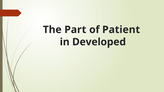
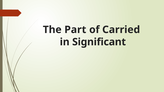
Patient: Patient -> Carried (121, 30)
Developed: Developed -> Significant (99, 42)
